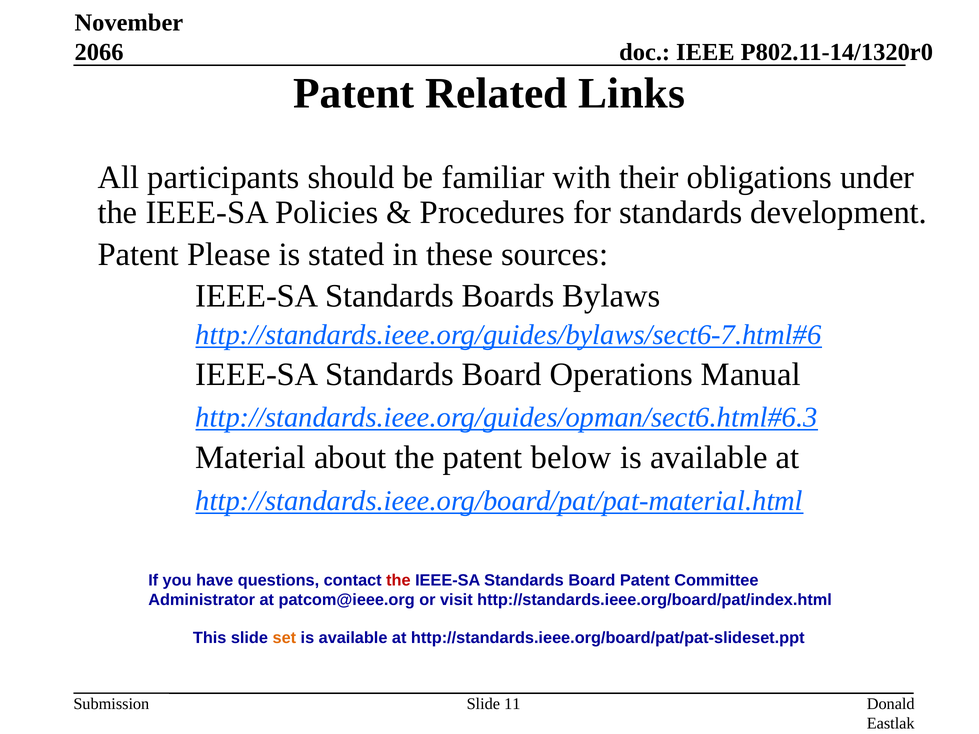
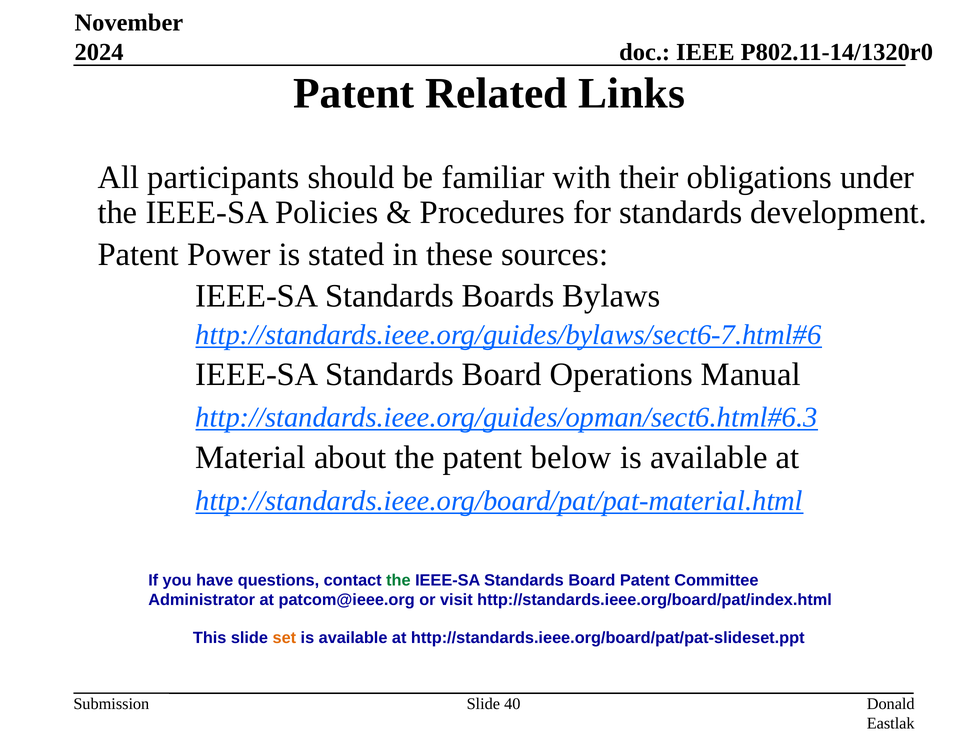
2066: 2066 -> 2024 (99, 52)
Please: Please -> Power (229, 254)
the colour: red -> green (398, 580)
11: 11 -> 40 (512, 704)
